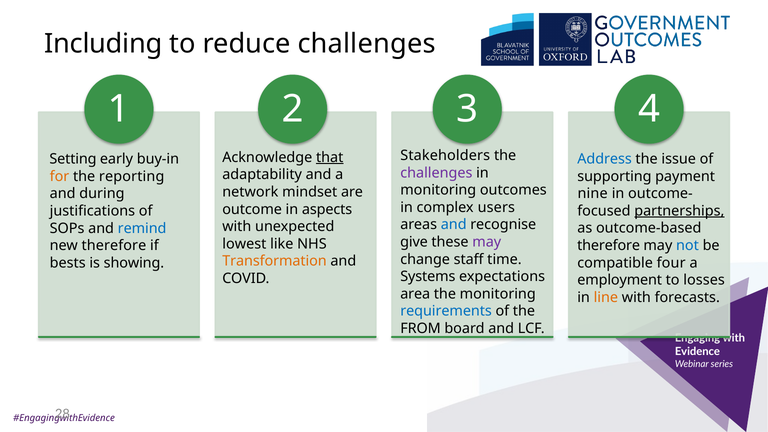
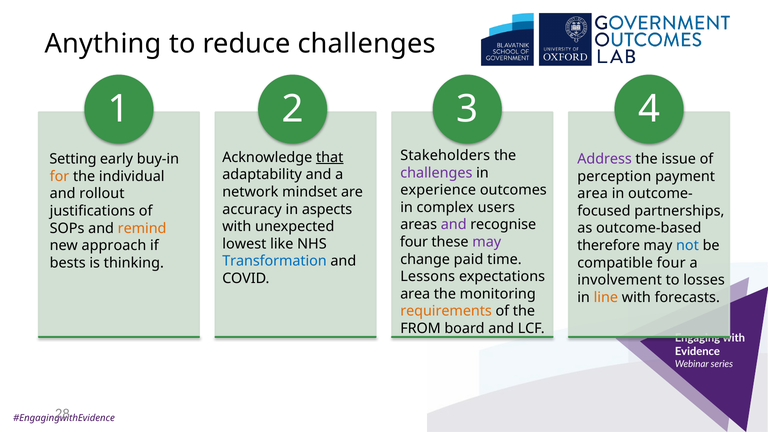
Including: Including -> Anything (103, 44)
Address colour: blue -> purple (605, 159)
supporting: supporting -> perception (614, 176)
reporting: reporting -> individual (132, 176)
monitoring: monitoring -> experience (438, 190)
nine: nine -> area (593, 194)
during: during -> rollout (102, 194)
outcome: outcome -> accuracy (252, 209)
partnerships underline: present -> none (679, 211)
and colour: blue -> purple (454, 225)
remind colour: blue -> orange (142, 228)
give: give -> four (414, 242)
new therefore: therefore -> approach (114, 246)
staff: staff -> paid (469, 259)
Transformation colour: orange -> blue (275, 261)
showing: showing -> thinking (134, 263)
Systems: Systems -> Lessons (428, 277)
employment: employment -> involvement (620, 280)
requirements colour: blue -> orange (446, 311)
